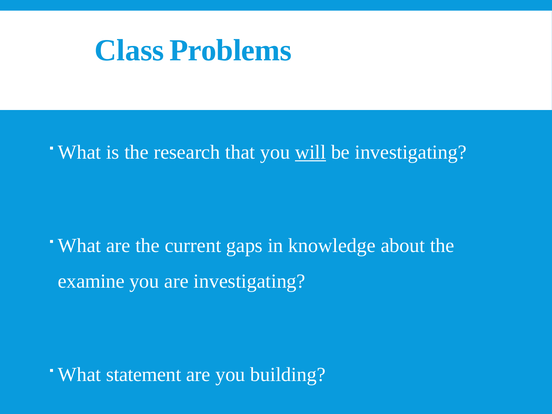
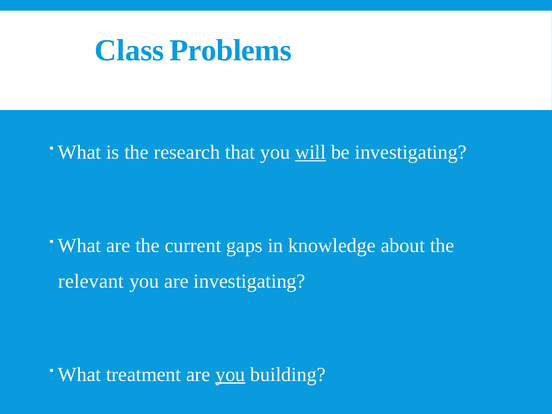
examine: examine -> relevant (91, 281)
statement: statement -> treatment (144, 374)
you underline: none -> present (230, 374)
